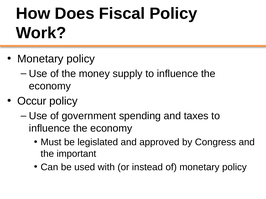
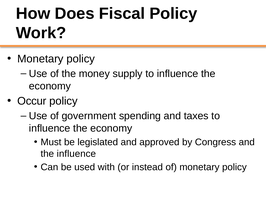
the important: important -> influence (76, 154)
